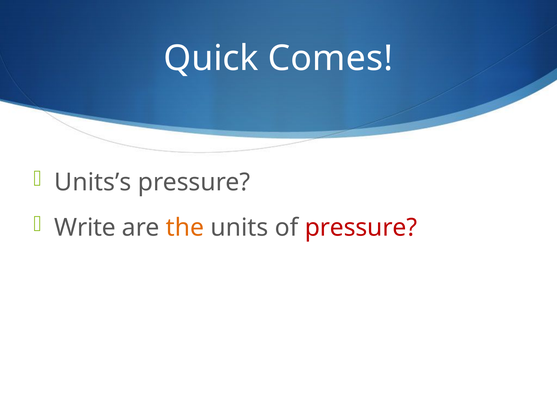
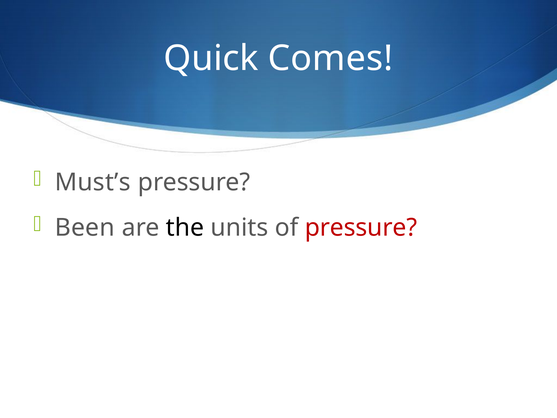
Units’s: Units’s -> Must’s (93, 182)
Write: Write -> Been (85, 227)
the colour: orange -> black (185, 227)
